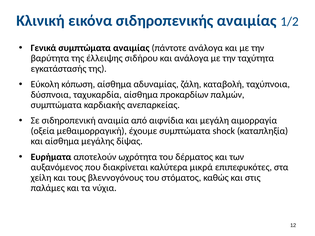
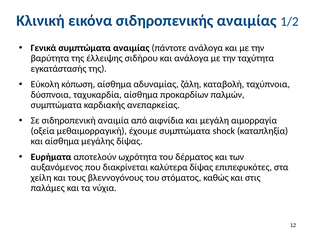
καλύτερα μικρά: μικρά -> δίψας (201, 167)
